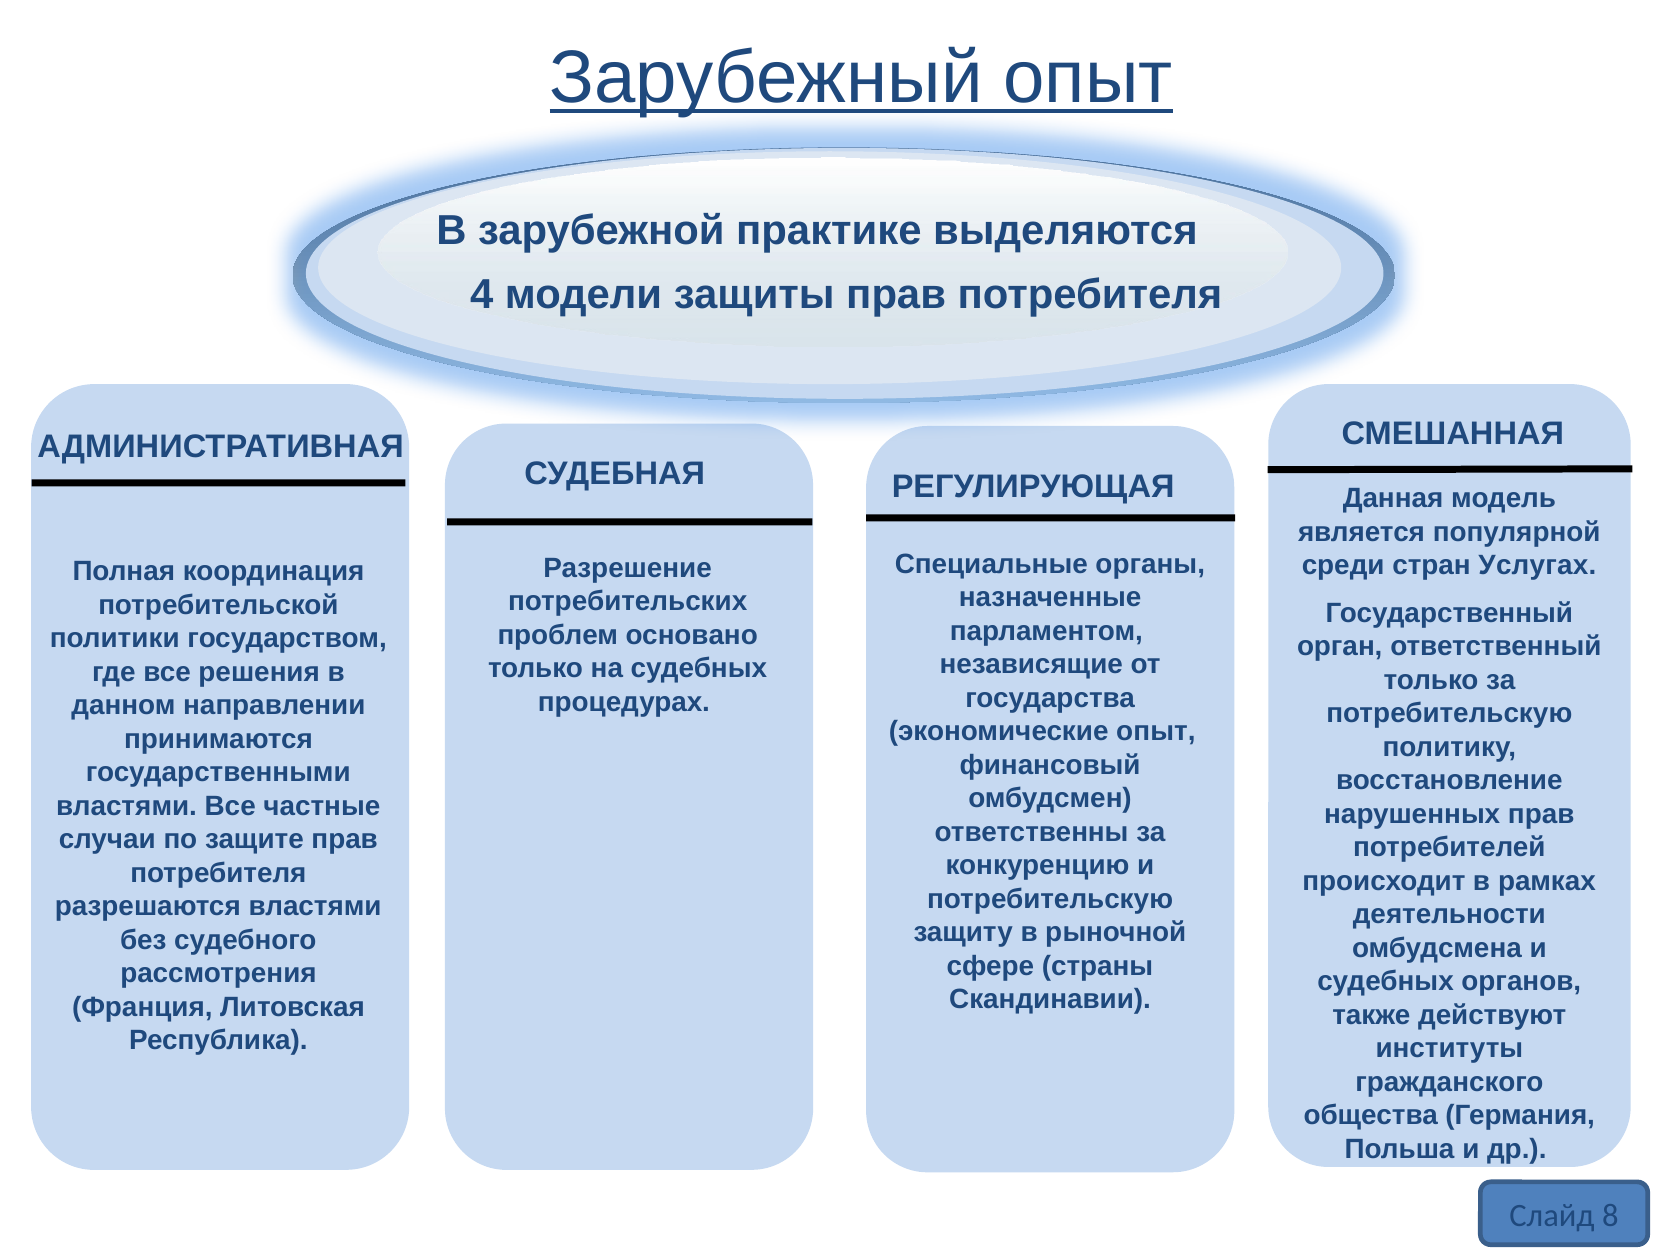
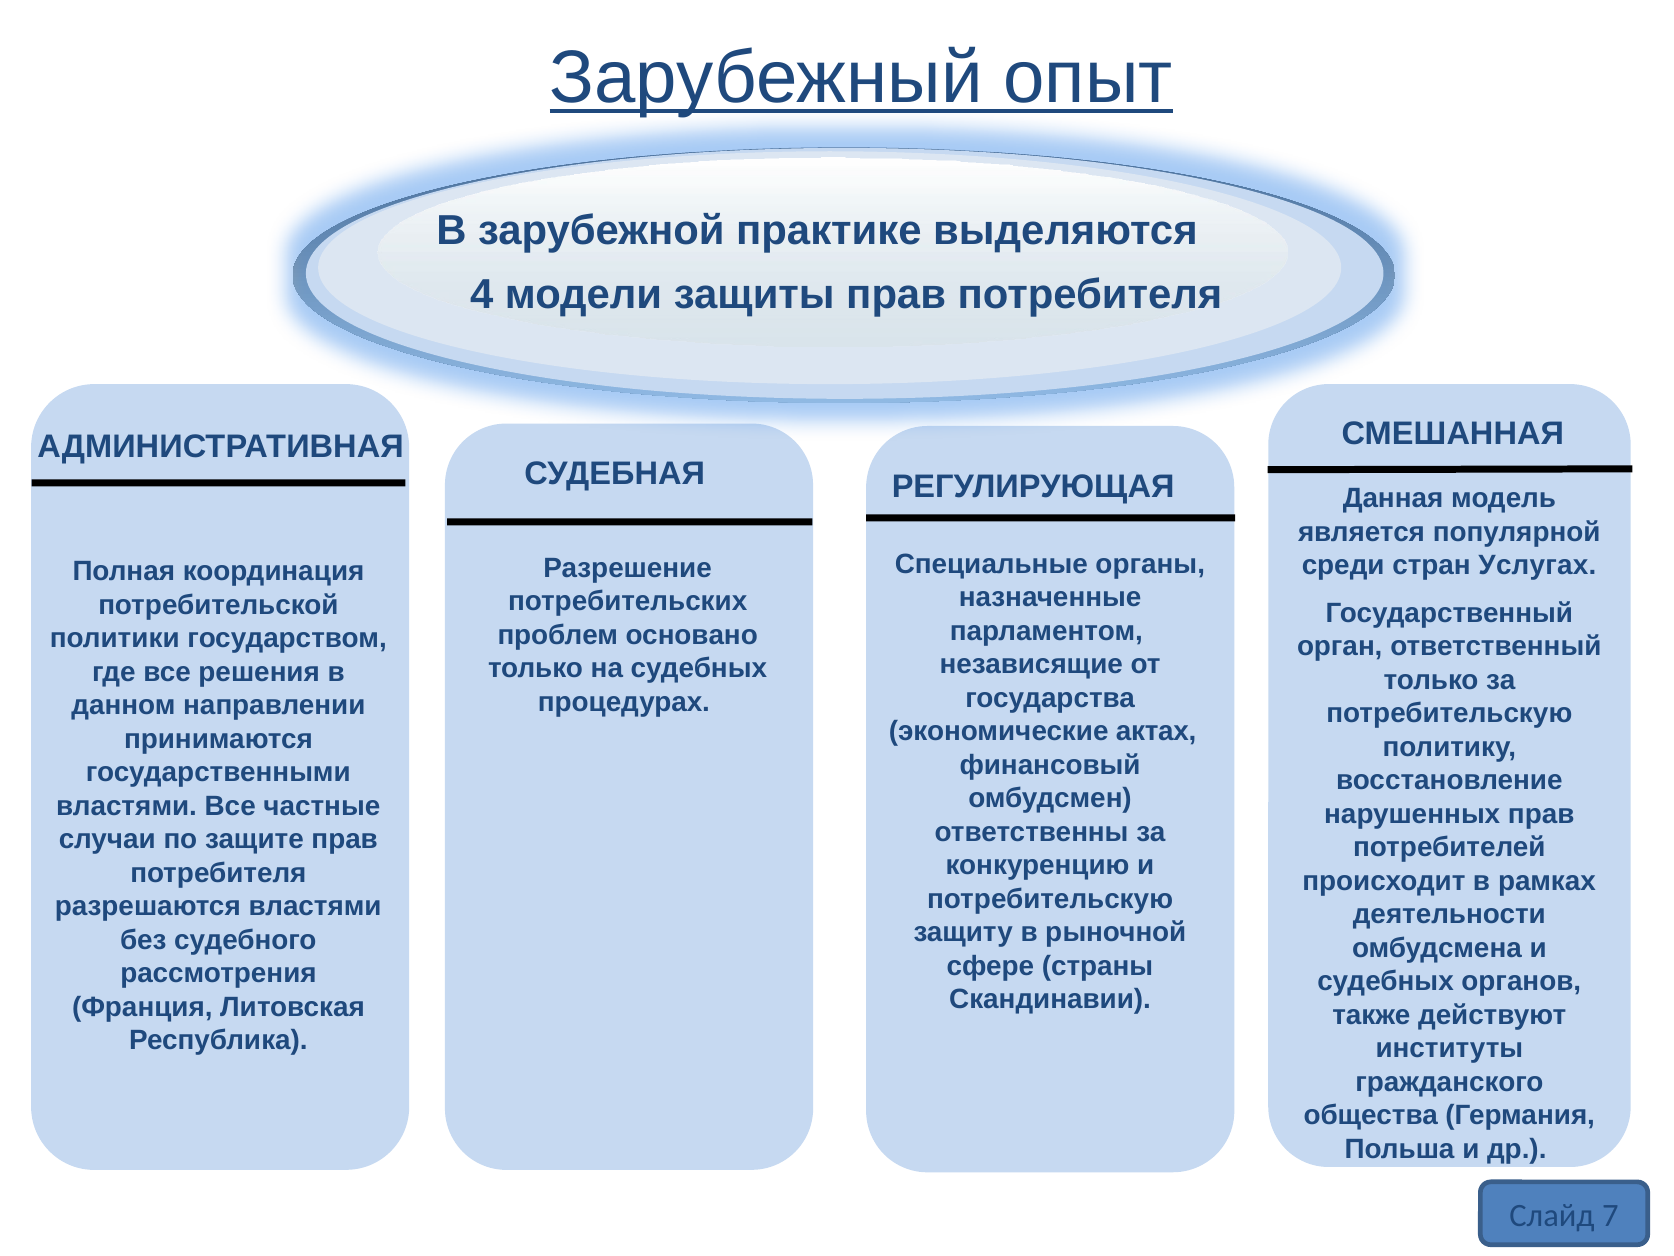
экономические опыт: опыт -> актах (1156, 731)
8: 8 -> 7 (1610, 1215)
